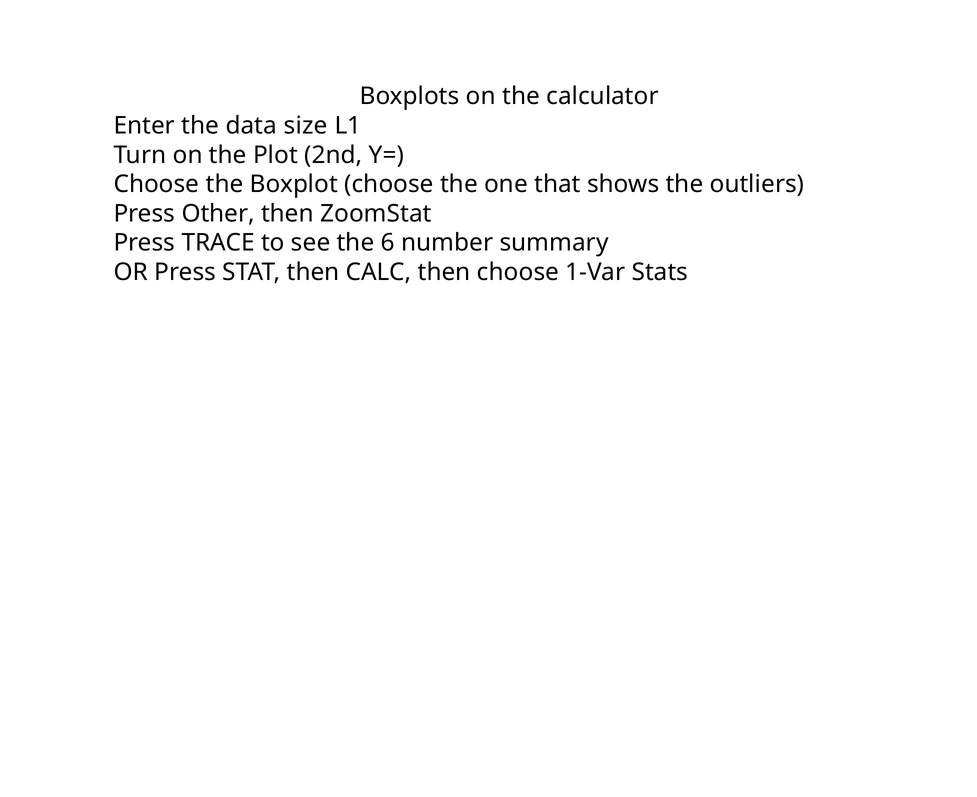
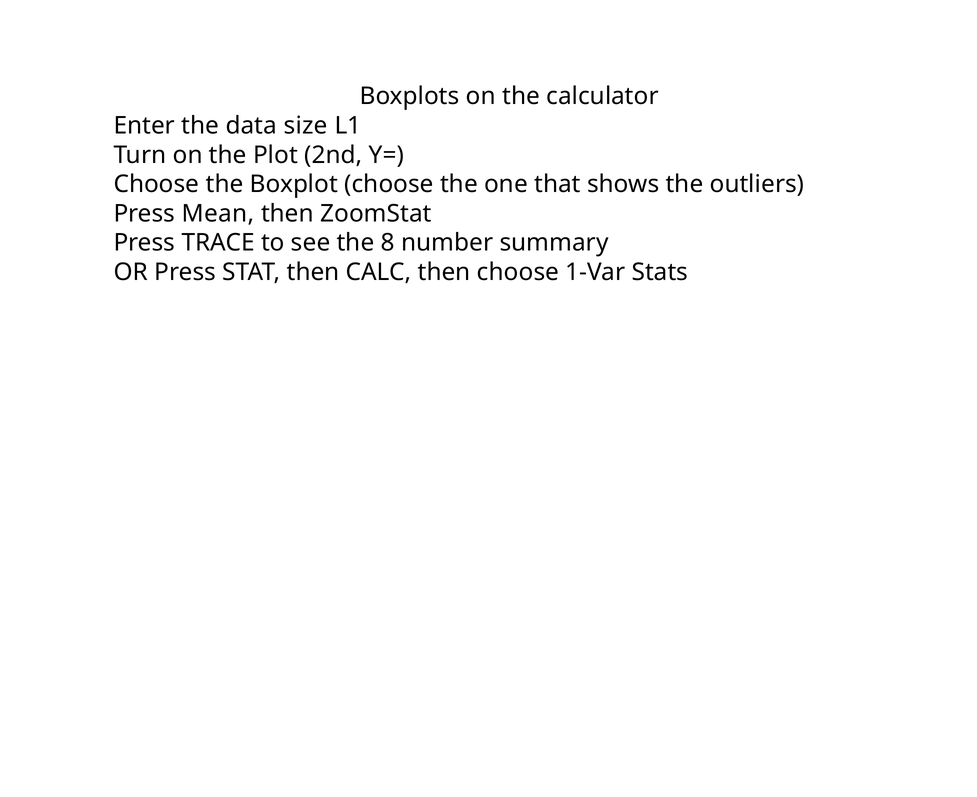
Other: Other -> Mean (218, 214)
6: 6 -> 8 (388, 243)
